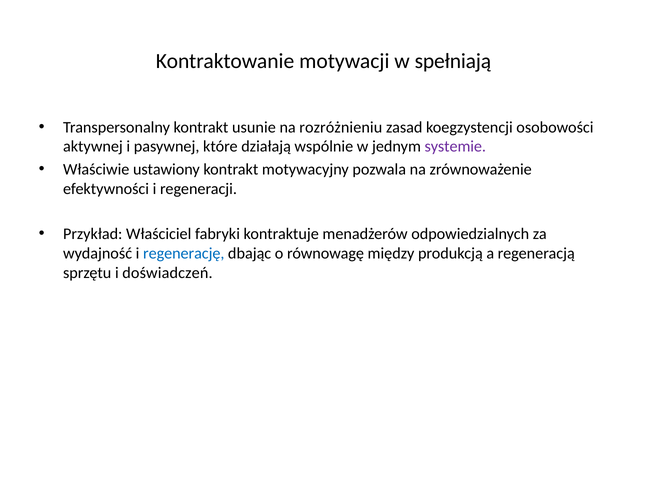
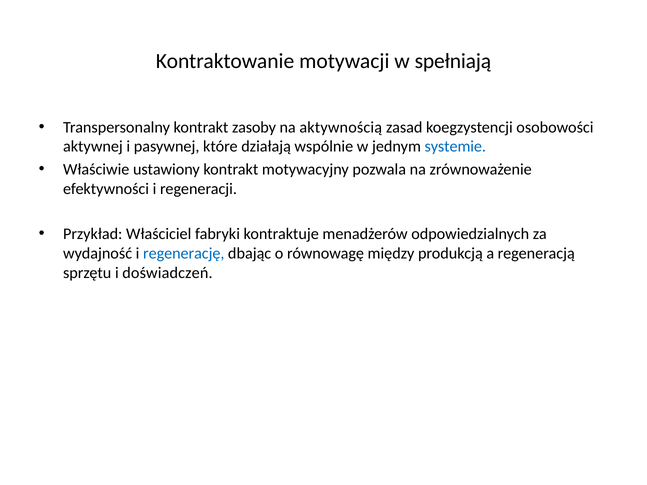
usunie: usunie -> zasoby (254, 127)
rozróżnieniu: rozróżnieniu -> aktywnością (341, 127)
systemie colour: purple -> blue (455, 147)
